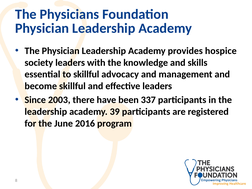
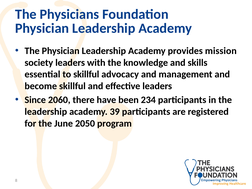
hospice: hospice -> mission (221, 51)
2003: 2003 -> 2060 (59, 100)
337: 337 -> 234 (148, 100)
2016: 2016 -> 2050 (85, 123)
